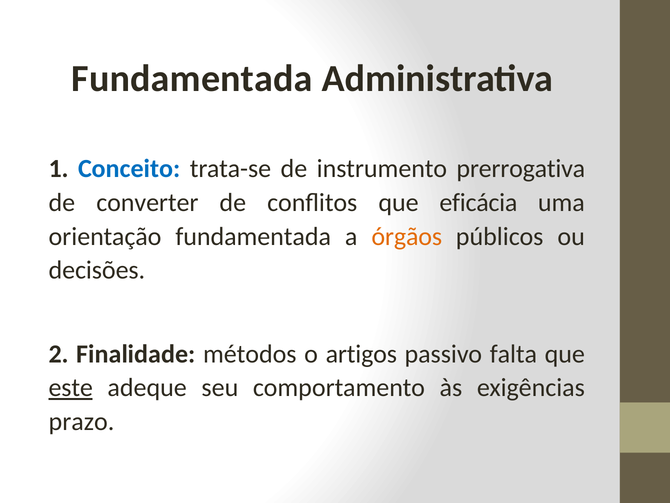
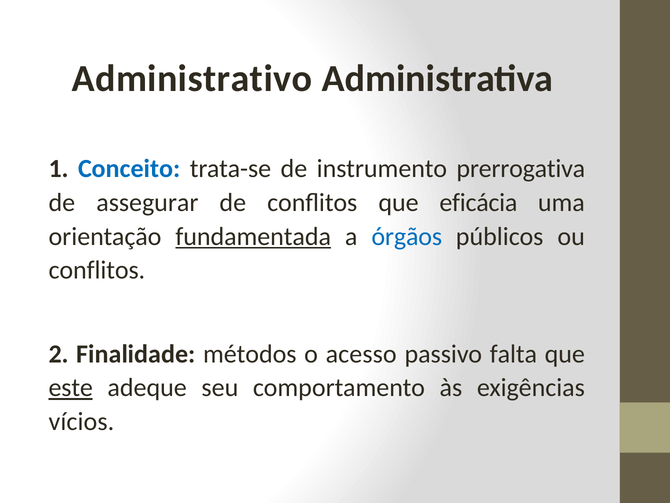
Fundamentada: Fundamentada -> Administrativo (192, 79)
converter: converter -> assegurar (147, 202)
fundamentada underline: none -> present (253, 236)
órgãos colour: orange -> blue (407, 236)
decisões: decisões -> conflitos (97, 270)
artigos: artigos -> acesso (361, 354)
prazo: prazo -> vícios (81, 421)
